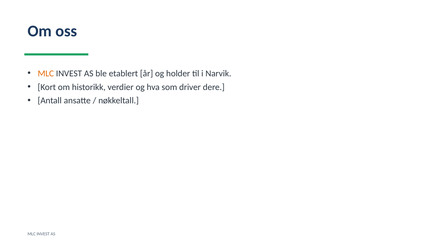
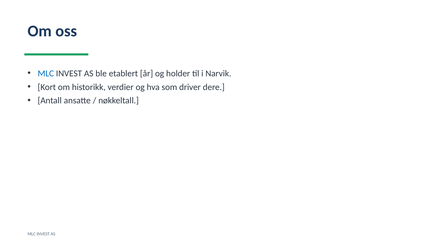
MLC colour: orange -> blue (46, 73)
